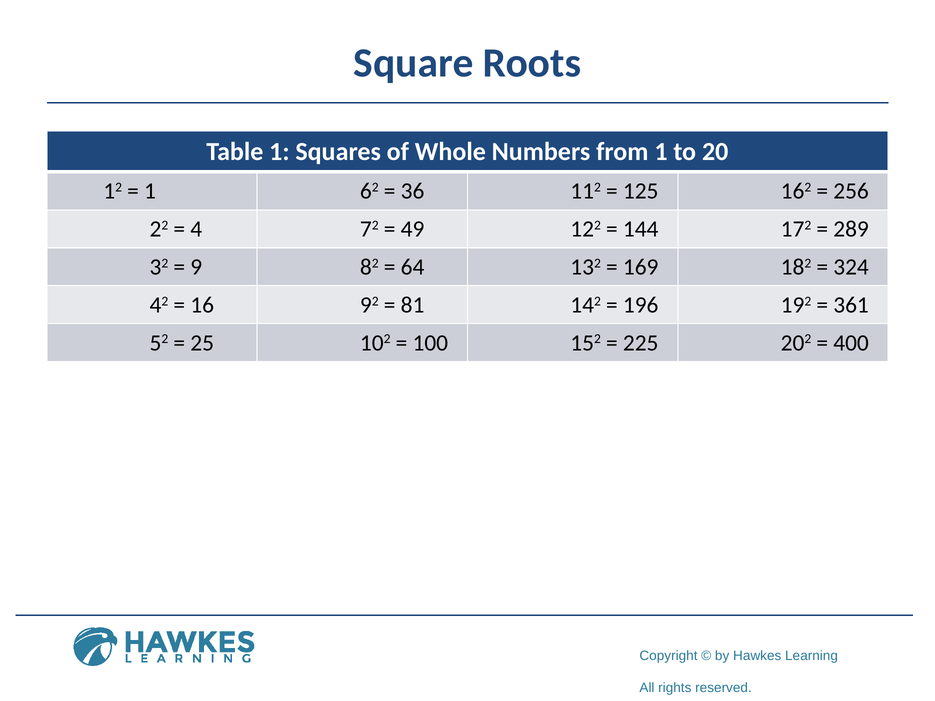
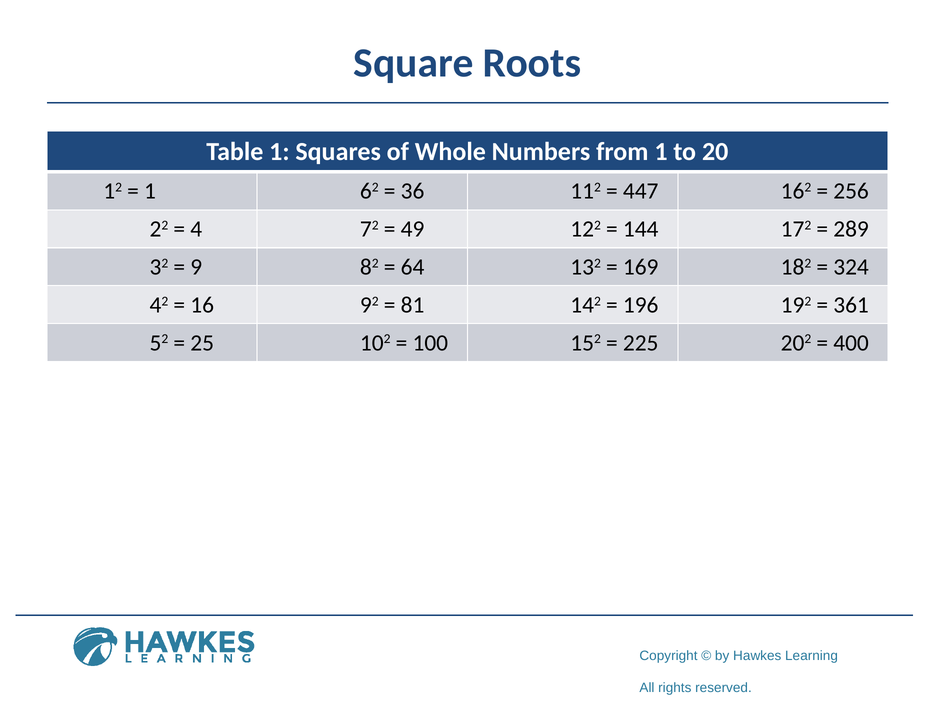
125: 125 -> 447 (641, 191)
